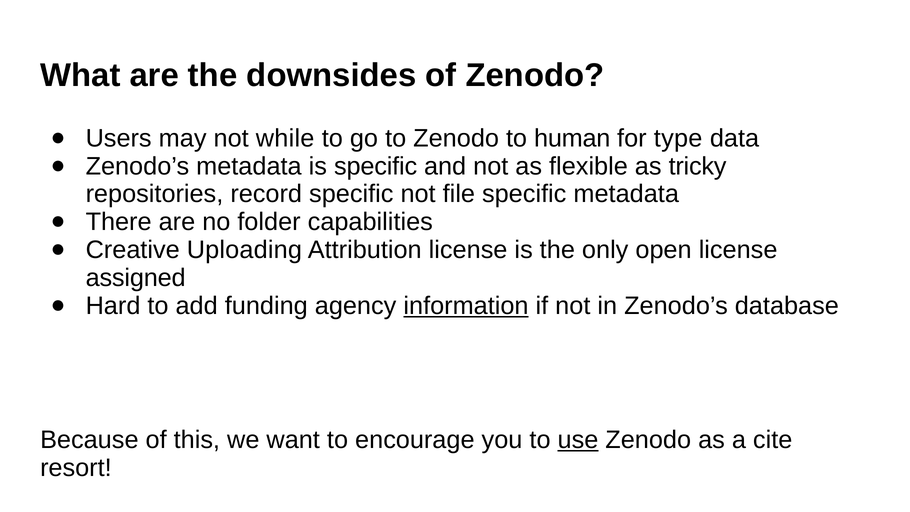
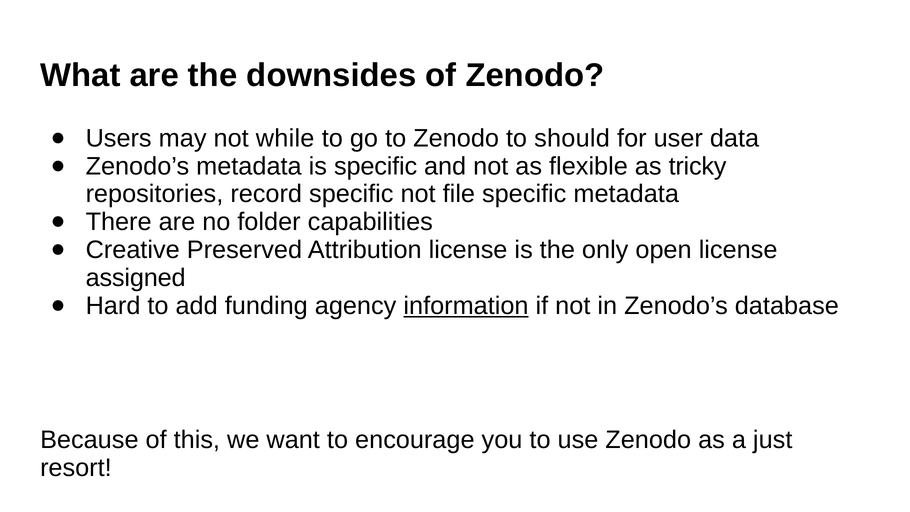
human: human -> should (572, 138)
type: type -> user (678, 138)
Uploading: Uploading -> Preserved (244, 250)
use underline: present -> none (578, 440)
cite: cite -> just (773, 440)
